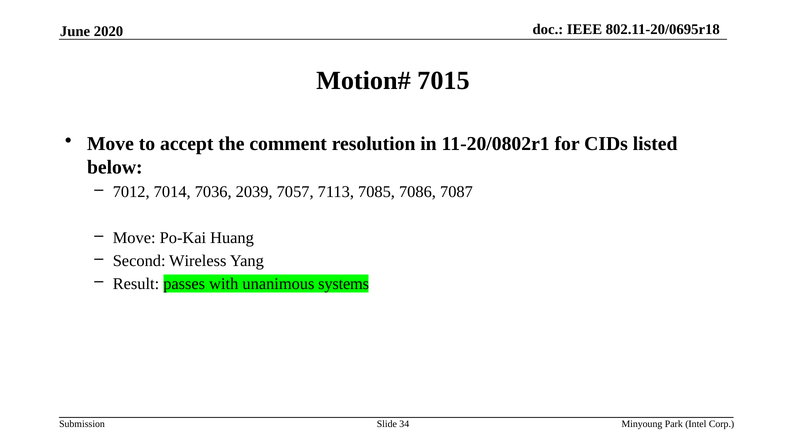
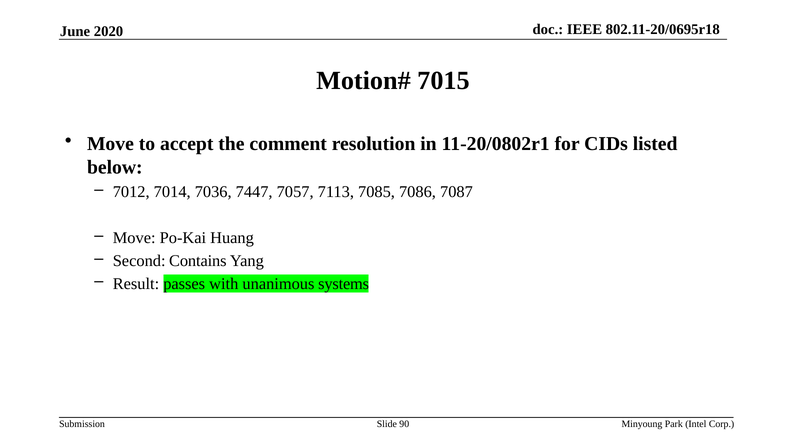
2039: 2039 -> 7447 (254, 192)
Wireless: Wireless -> Contains (198, 261)
34: 34 -> 90 (404, 424)
